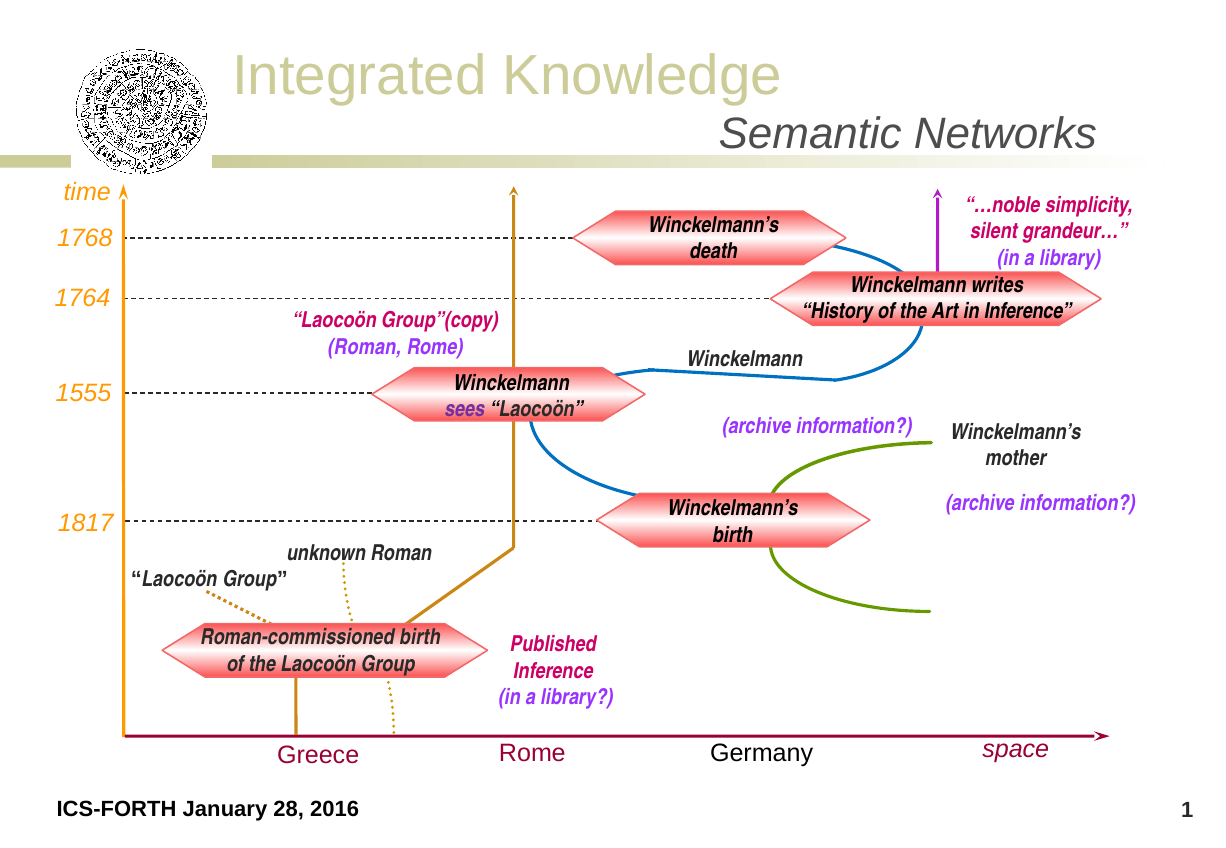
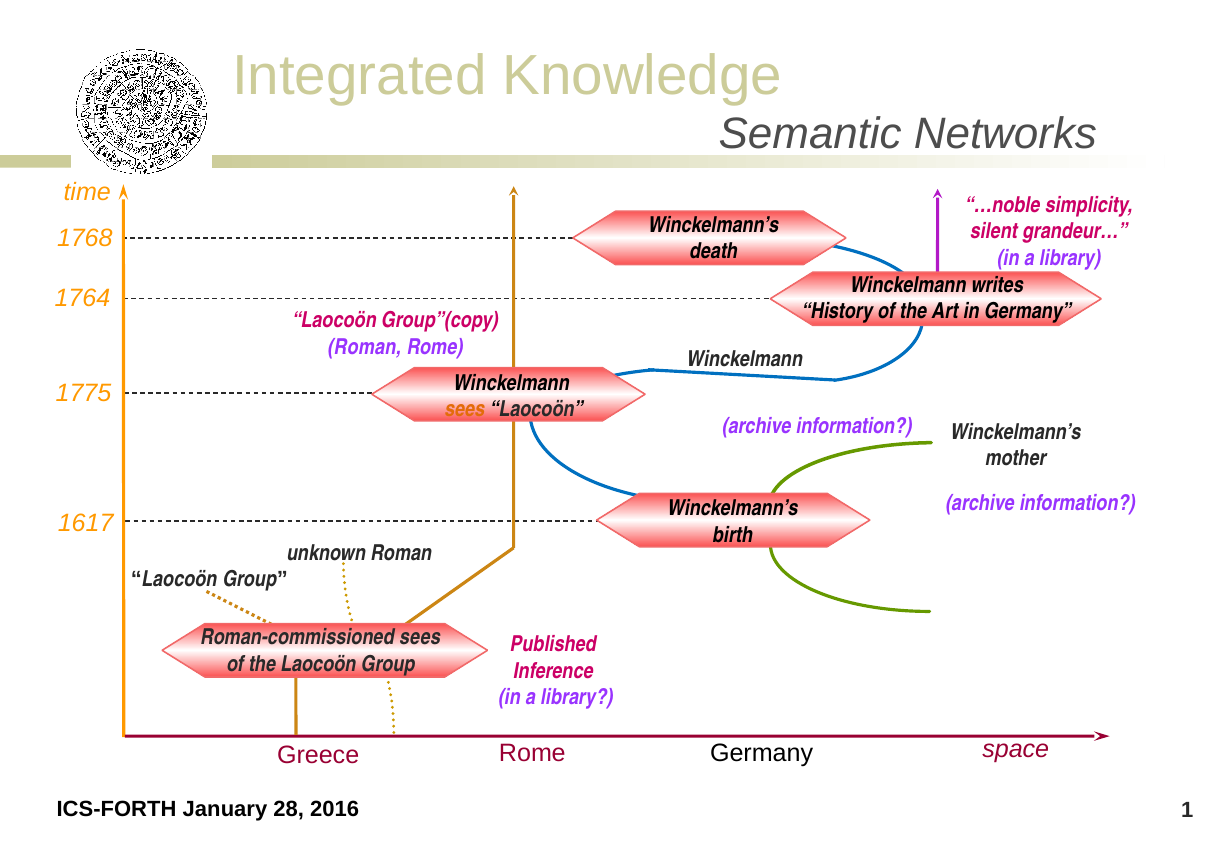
in Inference: Inference -> Germany (1028, 312)
1555: 1555 -> 1775 (83, 394)
sees colour: purple -> orange (465, 410)
1817: 1817 -> 1617 (86, 523)
Roman-commissioned birth: birth -> sees (420, 638)
